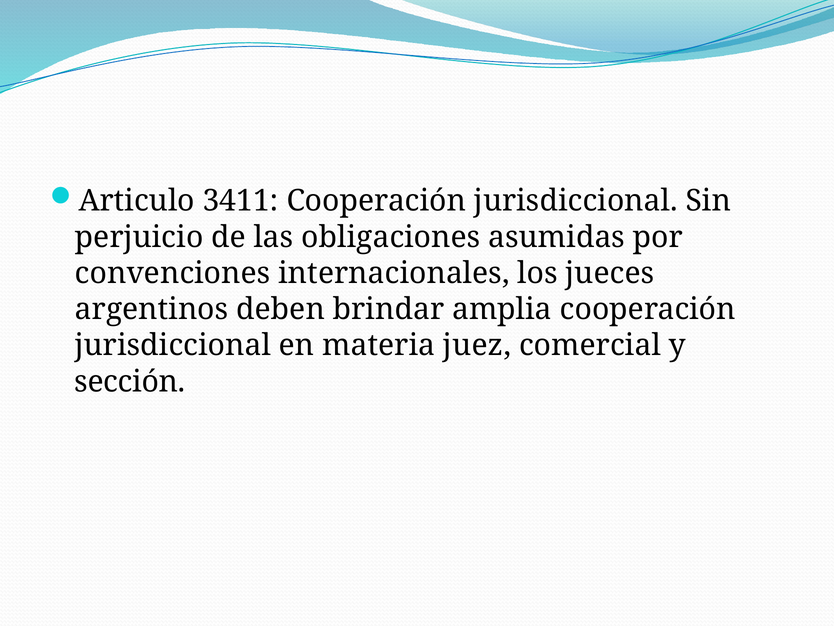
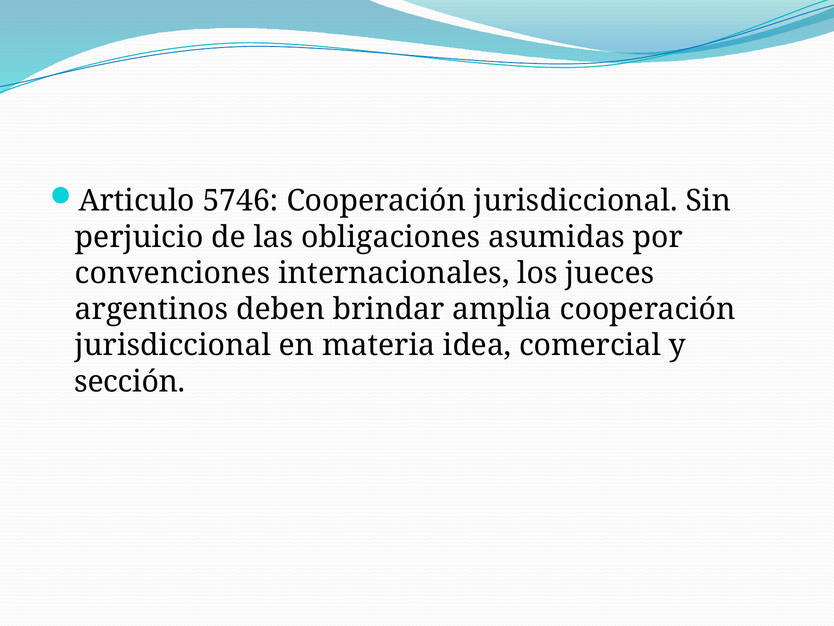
3411: 3411 -> 5746 (241, 201)
juez: juez -> idea (477, 345)
